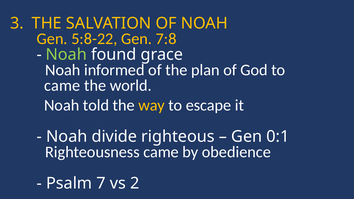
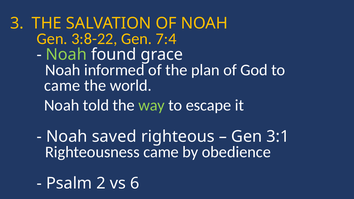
5:8-22: 5:8-22 -> 3:8-22 (94, 39)
7:8: 7:8 -> 7:4 (166, 39)
way colour: yellow -> light green (152, 105)
divide: divide -> saved (114, 137)
0:1: 0:1 -> 3:1 (278, 137)
7: 7 -> 2 (101, 183)
2: 2 -> 6 (135, 183)
